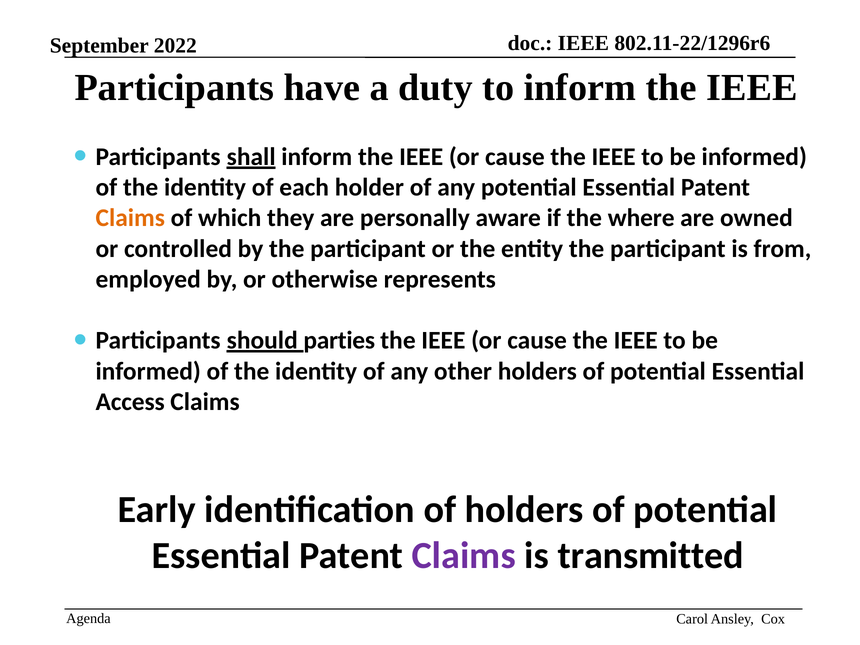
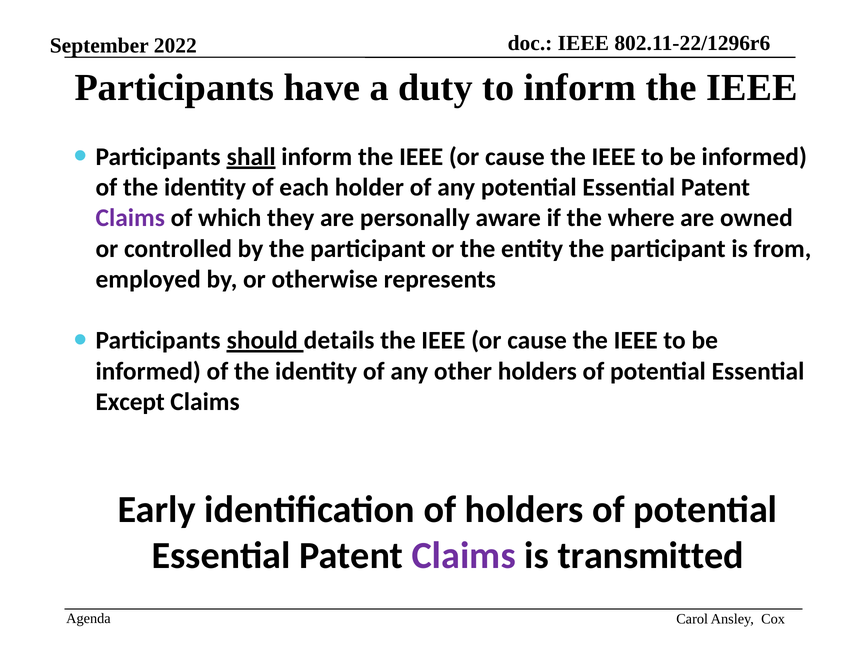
Claims colour: orange -> purple (130, 218)
parties: parties -> details (339, 341)
Access: Access -> Except (130, 402)
